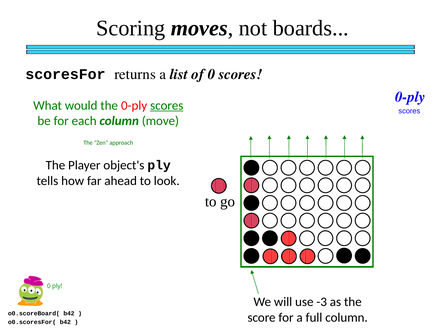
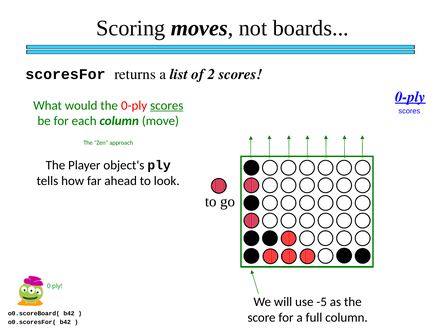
of 0: 0 -> 2 (211, 74)
0-ply underline: none -> present (410, 97)
-3: -3 -> -5 (322, 303)
